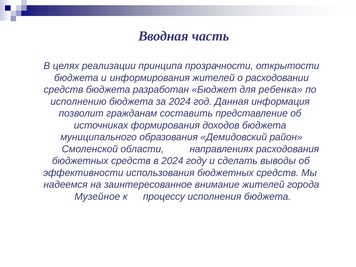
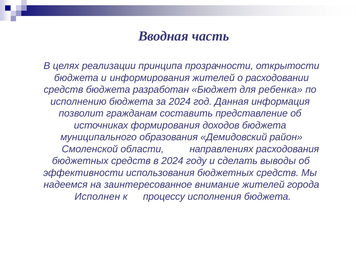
Музейное: Музейное -> Исполнен (97, 197)
